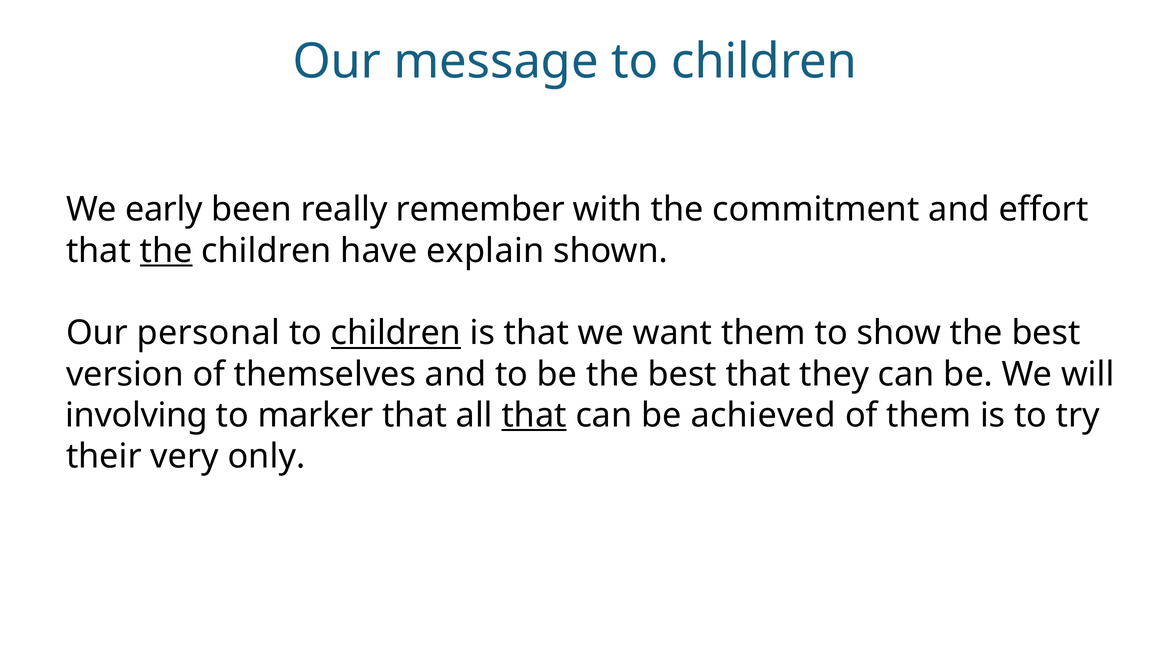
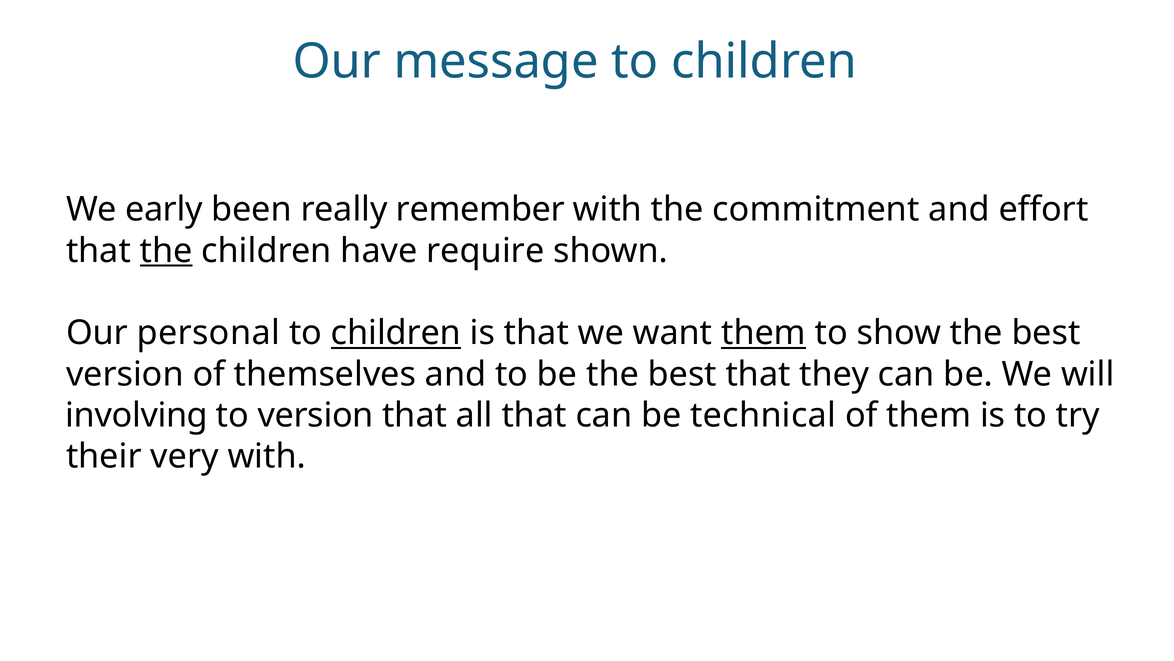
explain: explain -> require (485, 251)
them underline: none -> present (764, 333)
to marker: marker -> version (316, 415)
that underline: present -> none (534, 415)
achieved: achieved -> technical (763, 415)
very only: only -> with (267, 456)
